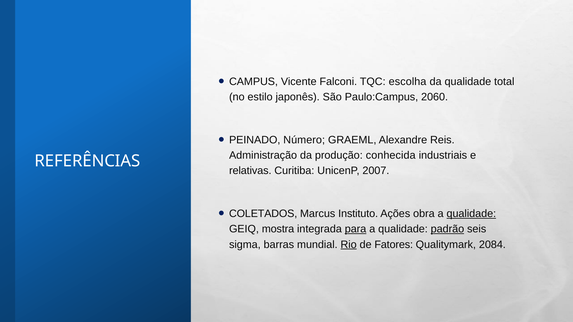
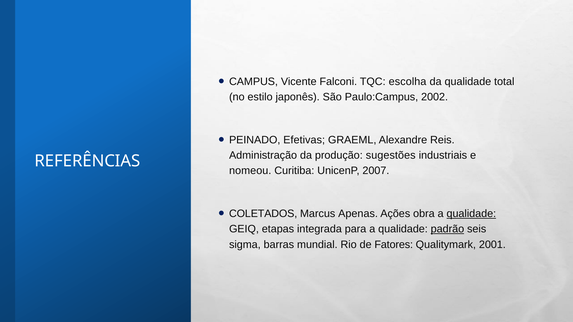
2060: 2060 -> 2002 (435, 97)
Número: Número -> Efetivas (304, 140)
conhecida: conhecida -> sugestões (391, 155)
relativas: relativas -> nomeou (250, 171)
Instituto: Instituto -> Apenas (358, 214)
mostra: mostra -> etapas (278, 229)
para underline: present -> none (356, 229)
Rio underline: present -> none (349, 245)
2084: 2084 -> 2001 (492, 245)
